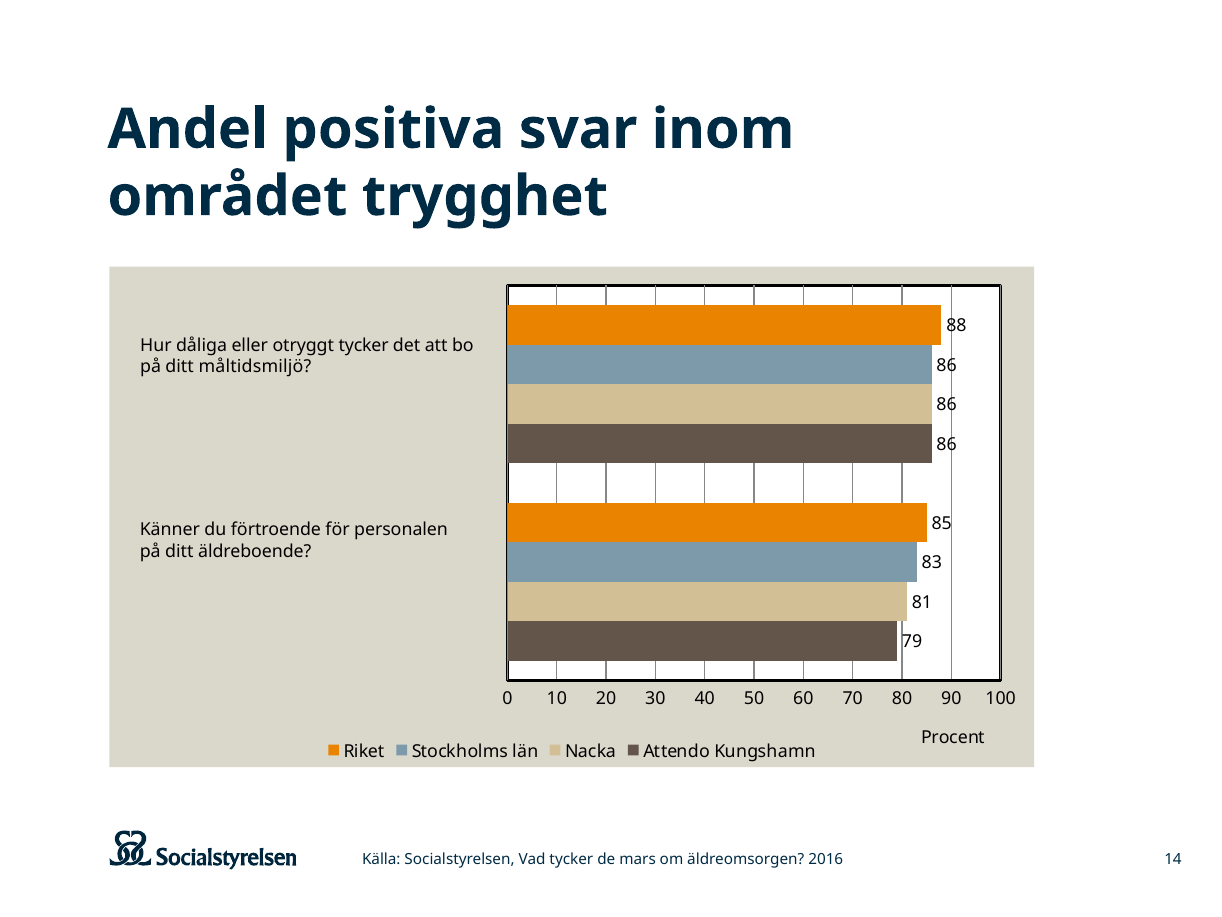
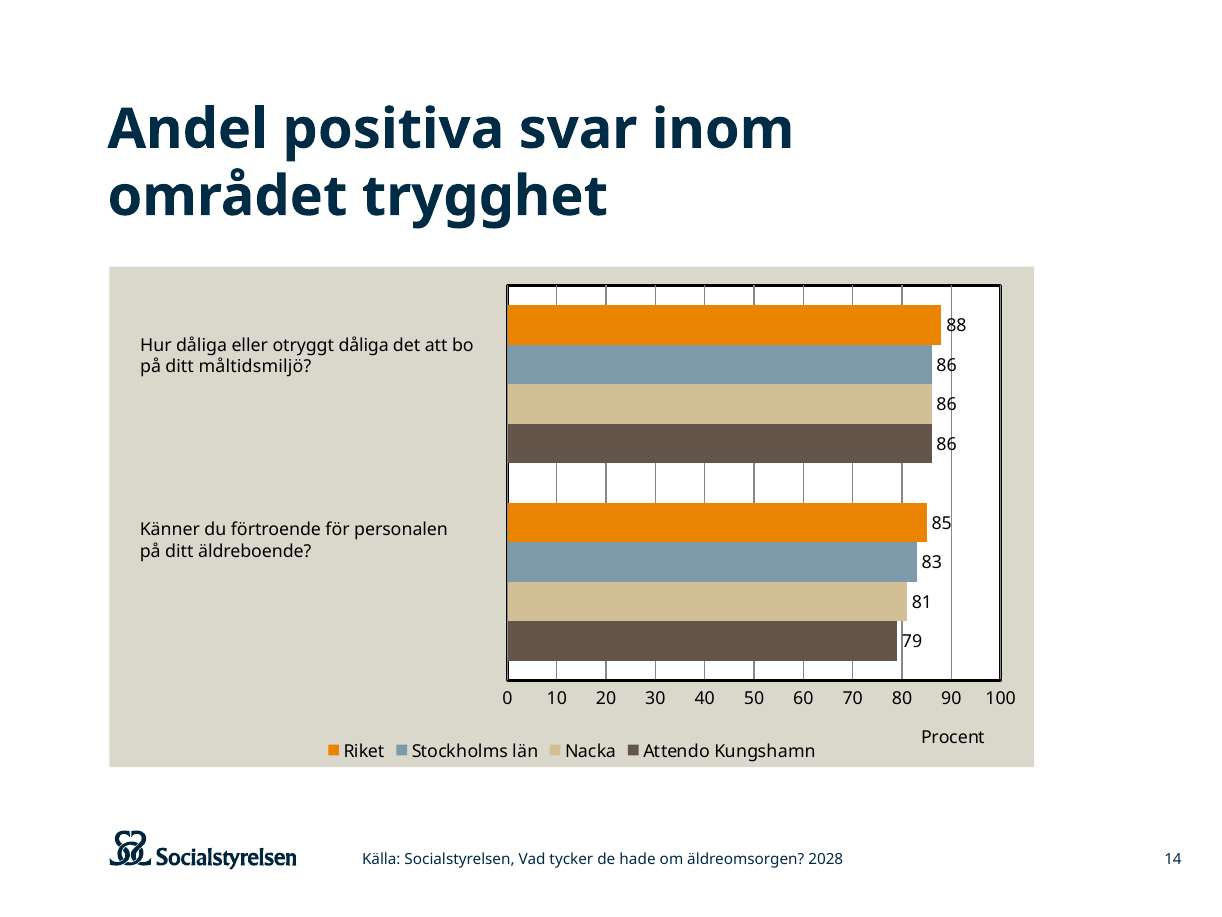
otryggt tycker: tycker -> dåliga (364, 345)
mars: mars -> hade (638, 859)
2016: 2016 -> 2028 (826, 859)
